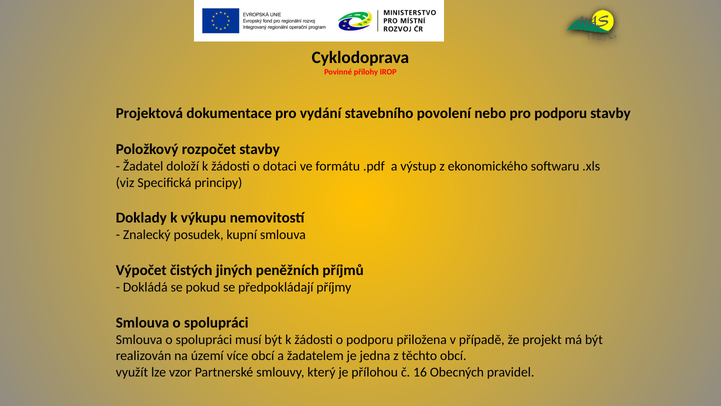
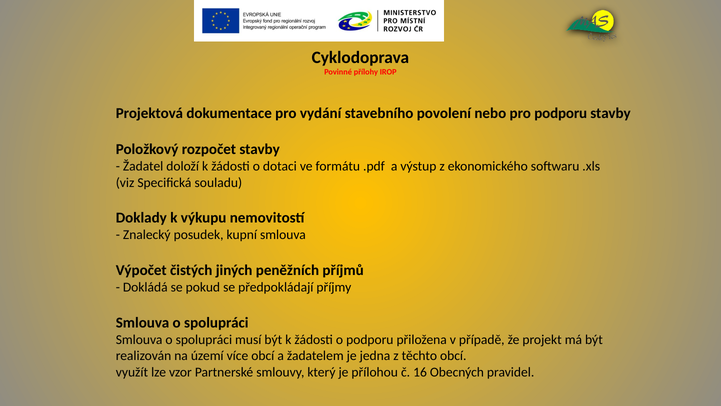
principy: principy -> souladu (218, 182)
